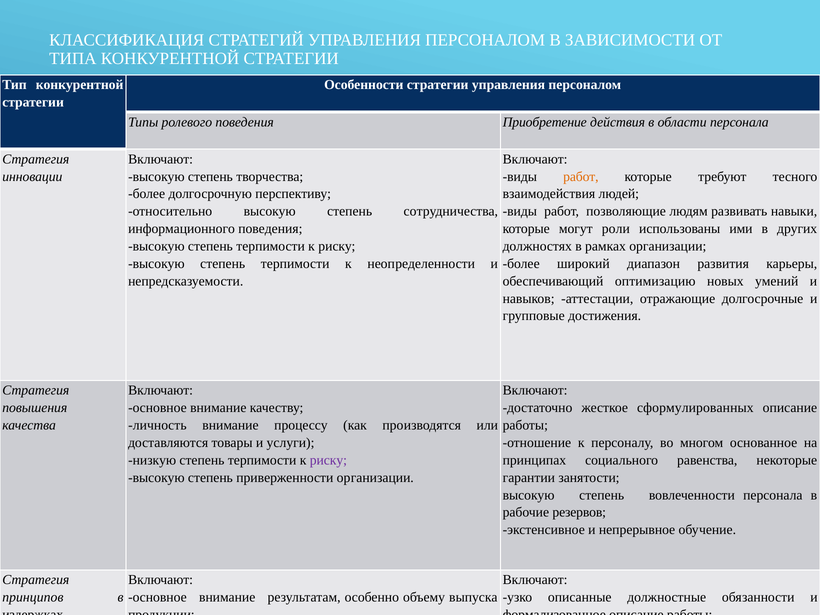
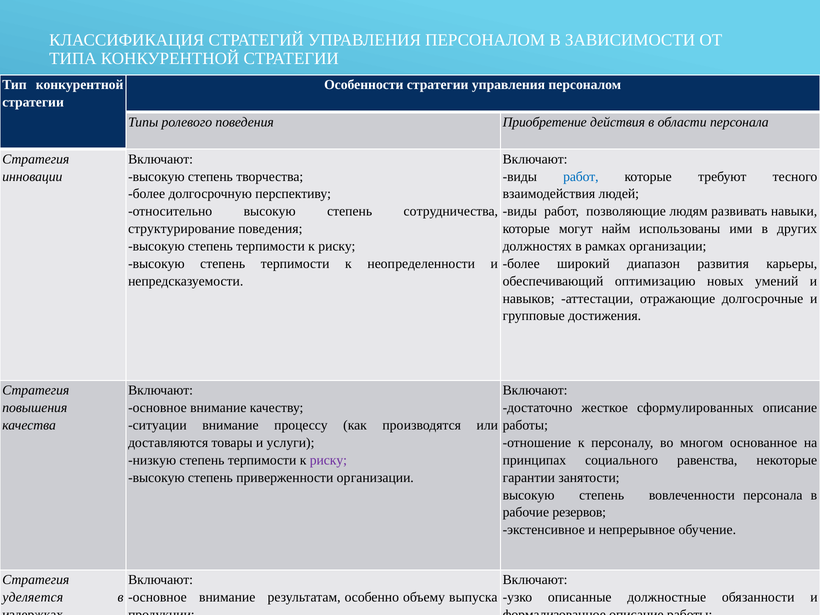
работ colour: orange -> blue (581, 177)
информационного: информационного -> структурирование (181, 229)
роли: роли -> найм (616, 229)
личность: личность -> ситуации (157, 425)
принципов: принципов -> уделяется (33, 597)
